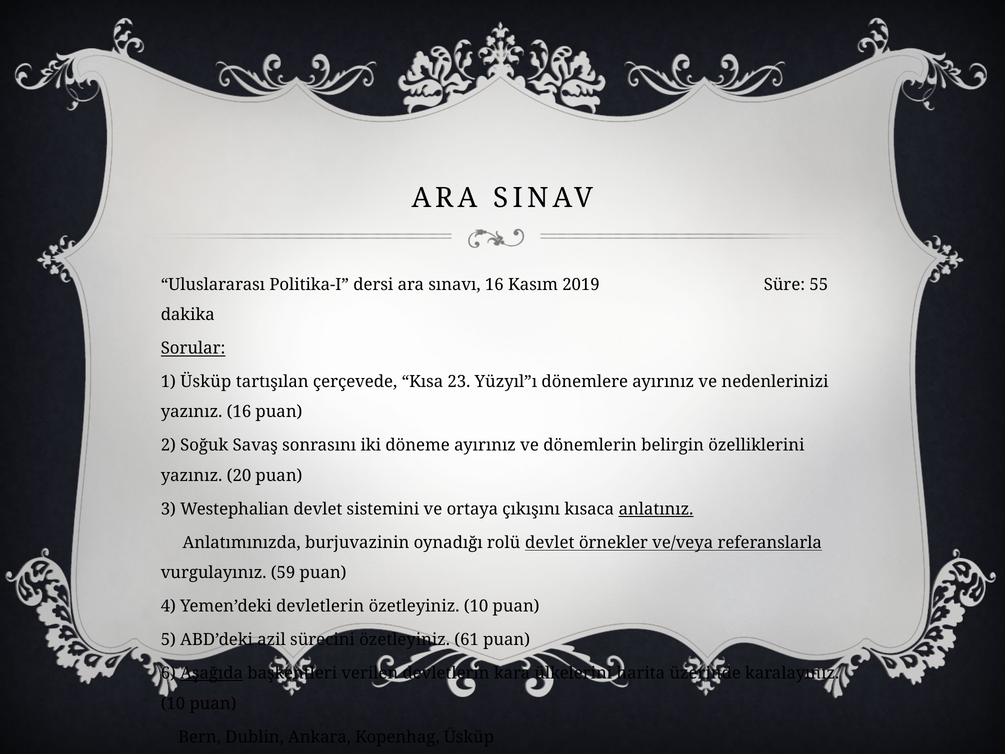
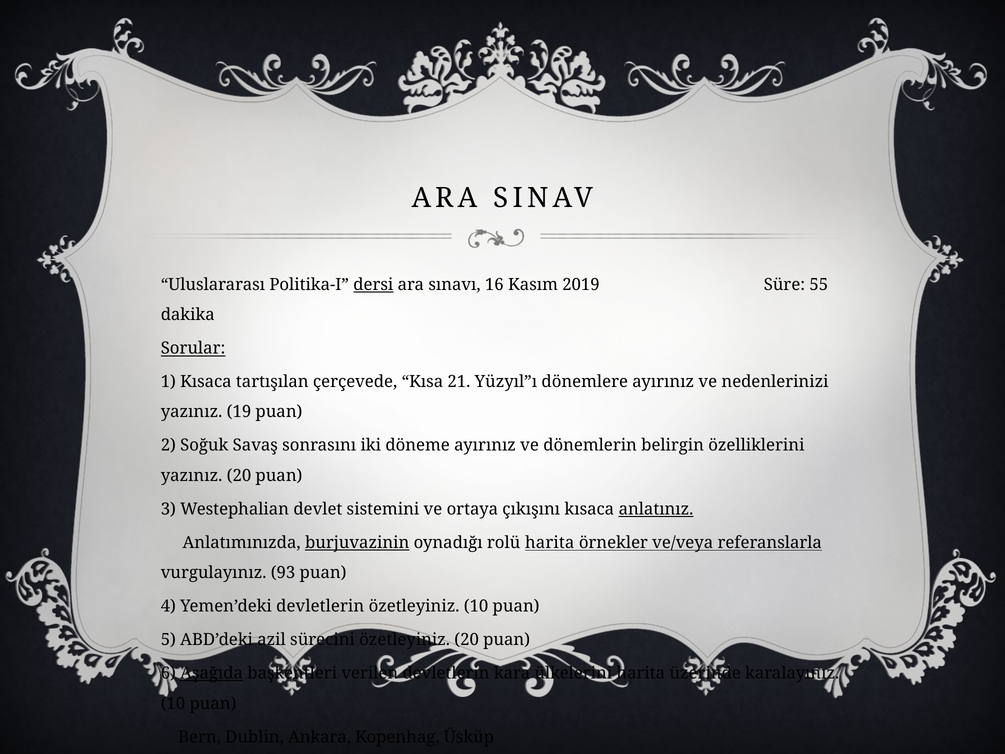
dersi underline: none -> present (373, 284)
1 Üsküp: Üsküp -> Kısaca (206, 382)
23: 23 -> 21 (459, 382)
yazınız 16: 16 -> 19 (239, 412)
burjuvazinin underline: none -> present (357, 542)
rolü devlet: devlet -> harita (550, 542)
59: 59 -> 93 (283, 573)
özetleyiniz 61: 61 -> 20 (467, 640)
